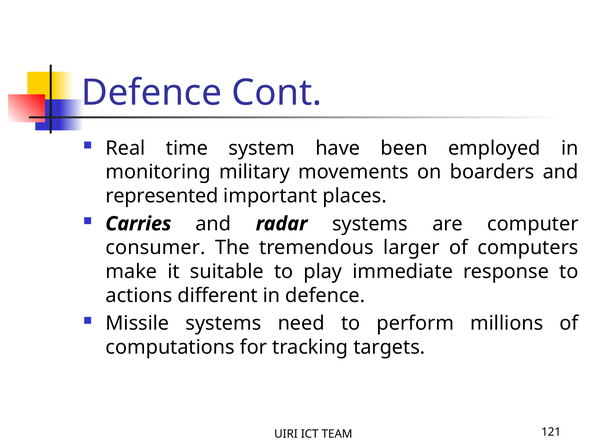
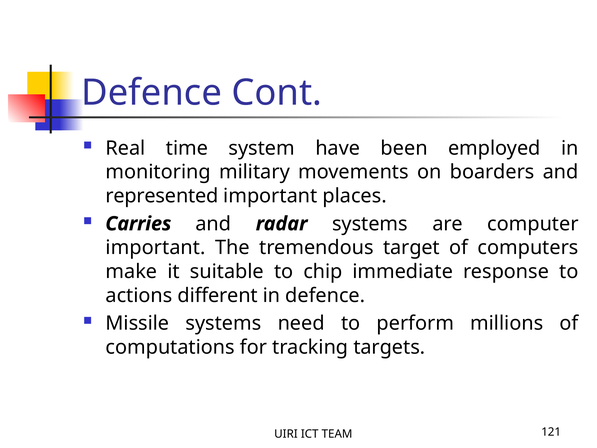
consumer: consumer -> important (156, 248)
larger: larger -> target (411, 248)
play: play -> chip (323, 271)
